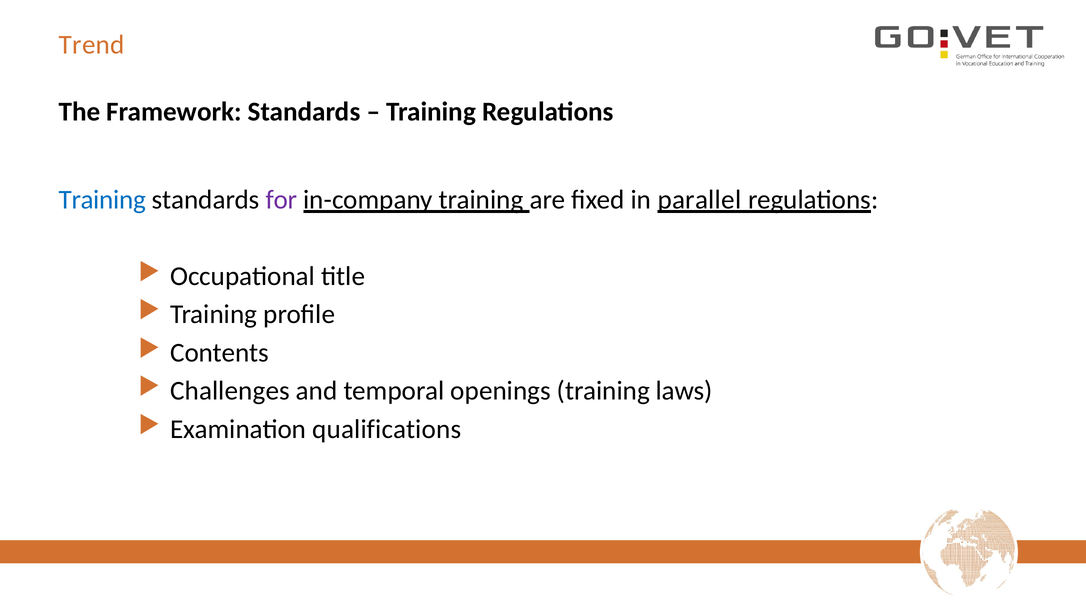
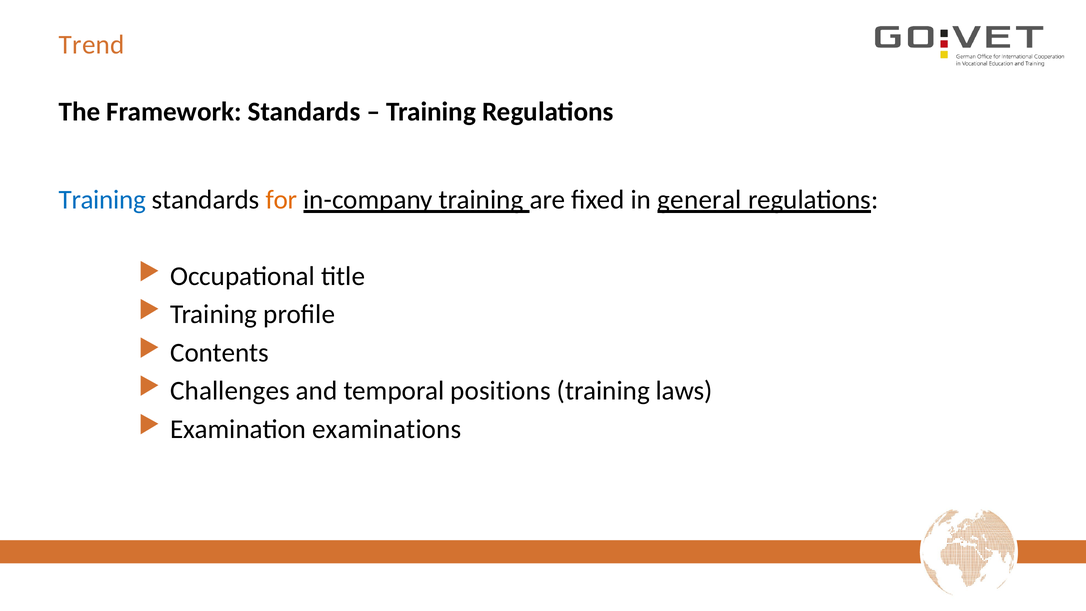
for colour: purple -> orange (281, 200)
parallel: parallel -> general (699, 200)
openings: openings -> positions (501, 391)
qualifications: qualifications -> examinations (387, 429)
